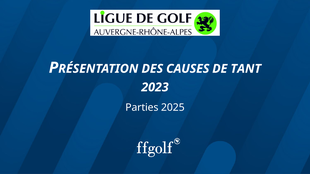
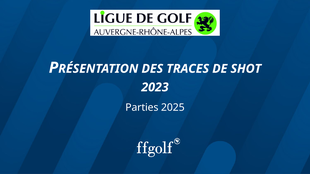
CAUSES: CAUSES -> TRACES (188, 69)
TANT: TANT -> SHOT (246, 69)
